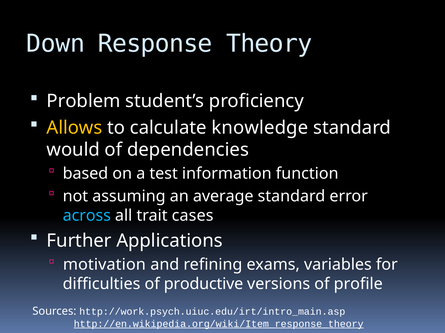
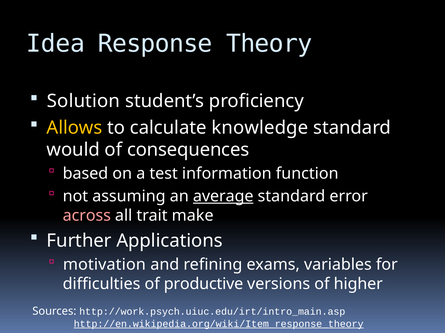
Down: Down -> Idea (56, 44)
Problem: Problem -> Solution (83, 101)
dependencies: dependencies -> consequences (188, 150)
average underline: none -> present (223, 197)
across colour: light blue -> pink (87, 216)
cases: cases -> make (193, 216)
profile: profile -> higher (358, 284)
